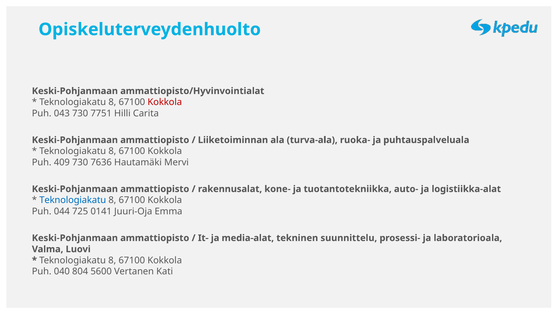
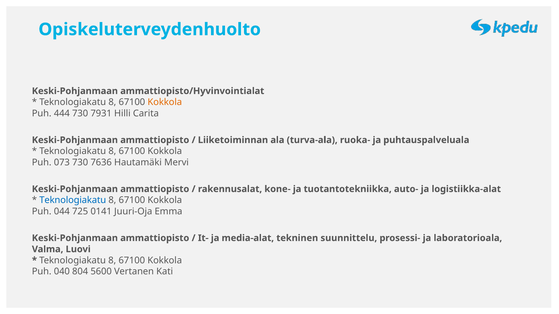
Kokkola colour: red -> orange (165, 102)
043: 043 -> 444 (62, 113)
7751: 7751 -> 7931 (101, 113)
409: 409 -> 073 (62, 163)
